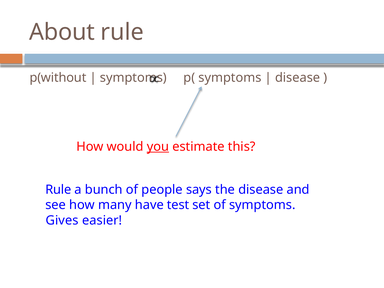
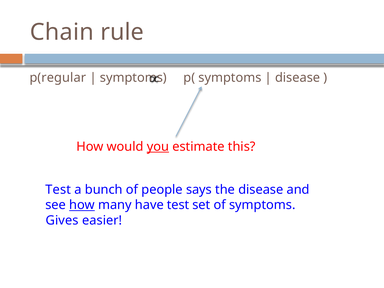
About: About -> Chain (62, 32)
p(without: p(without -> p(regular (58, 78)
Rule: Rule -> Test (58, 190)
how underline: none -> present (82, 205)
